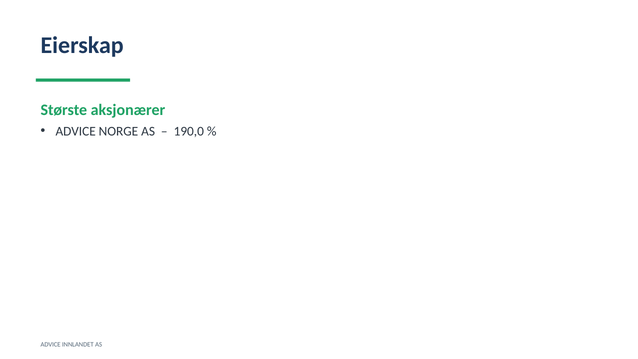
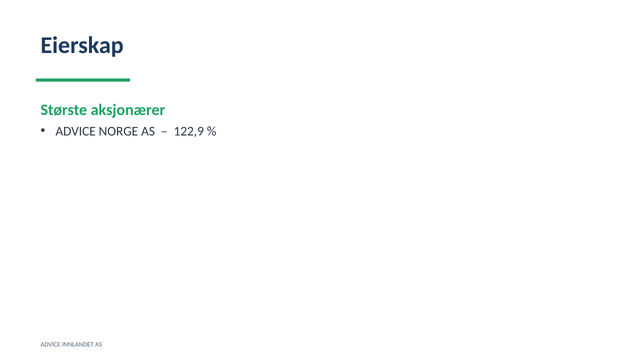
190,0: 190,0 -> 122,9 (189, 131)
